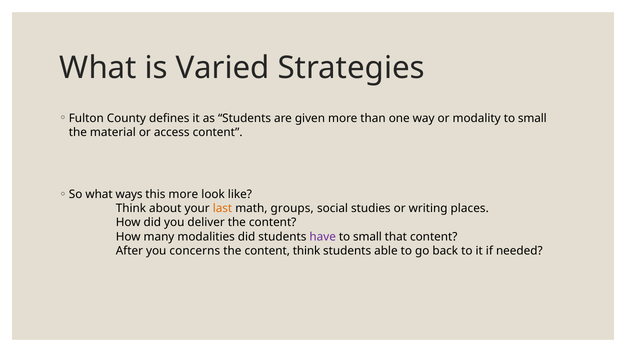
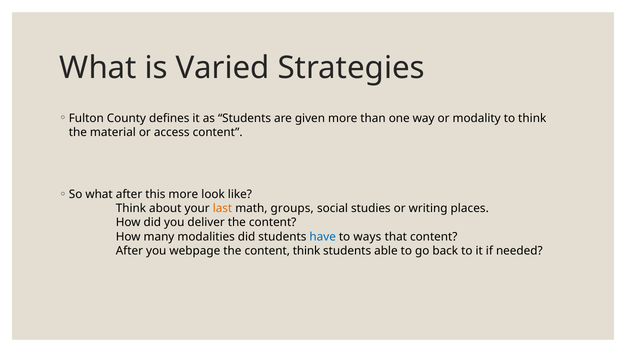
modality to small: small -> think (532, 118)
what ways: ways -> after (129, 194)
have colour: purple -> blue (323, 237)
small: small -> ways (367, 237)
concerns: concerns -> webpage (195, 251)
